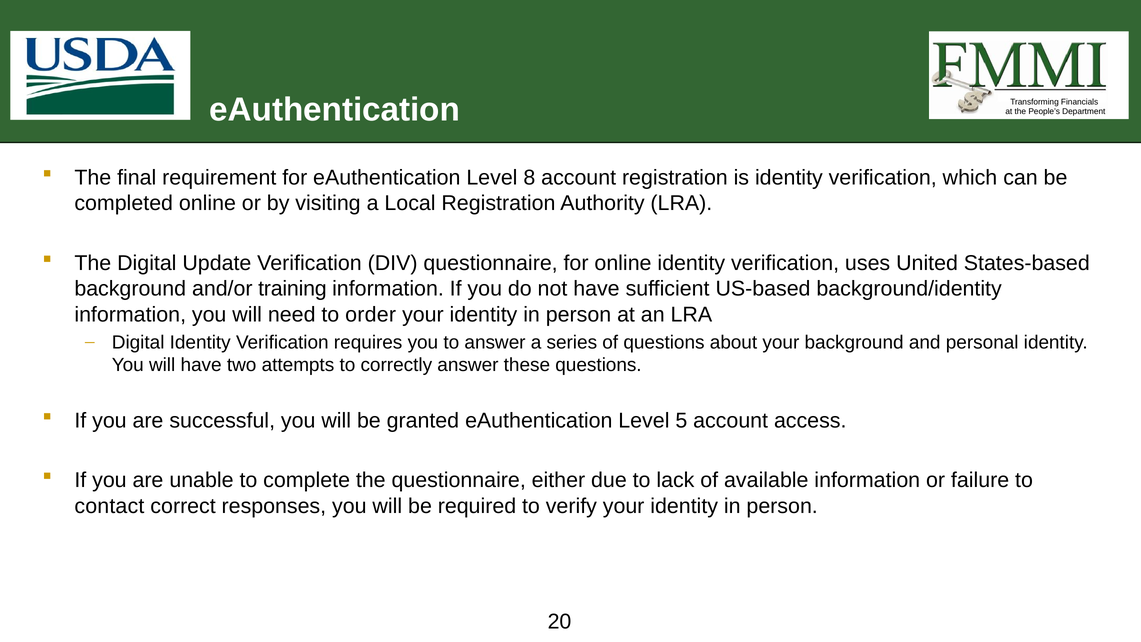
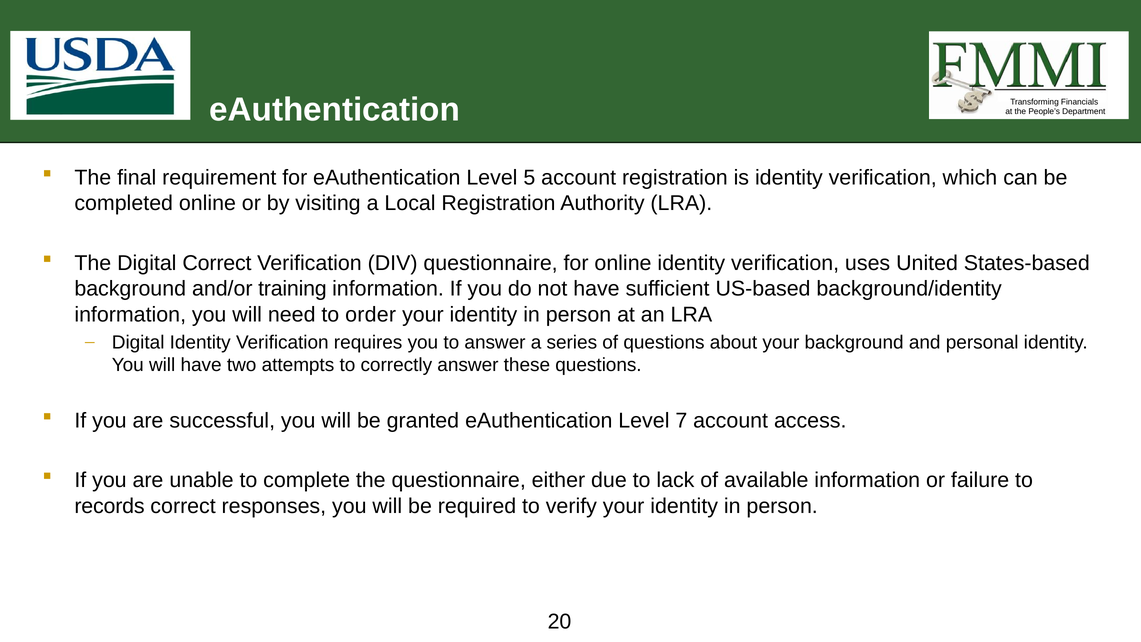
8: 8 -> 5 (529, 177)
Digital Update: Update -> Correct (217, 263)
5: 5 -> 7 (681, 420)
contact: contact -> records (110, 506)
